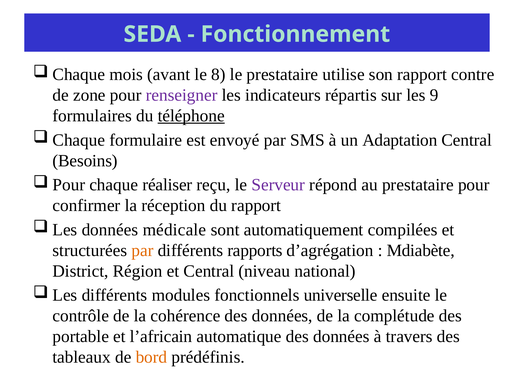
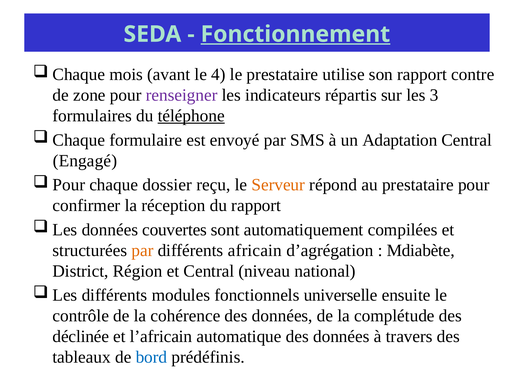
Fonctionnement underline: none -> present (295, 34)
8: 8 -> 4 (218, 74)
9: 9 -> 3 (434, 95)
Besoins: Besoins -> Engagé (85, 161)
réaliser: réaliser -> dossier (167, 185)
Serveur colour: purple -> orange (278, 185)
médicale: médicale -> couvertes (175, 230)
rapports: rapports -> africain (255, 250)
portable: portable -> déclinée (81, 336)
bord colour: orange -> blue (152, 357)
